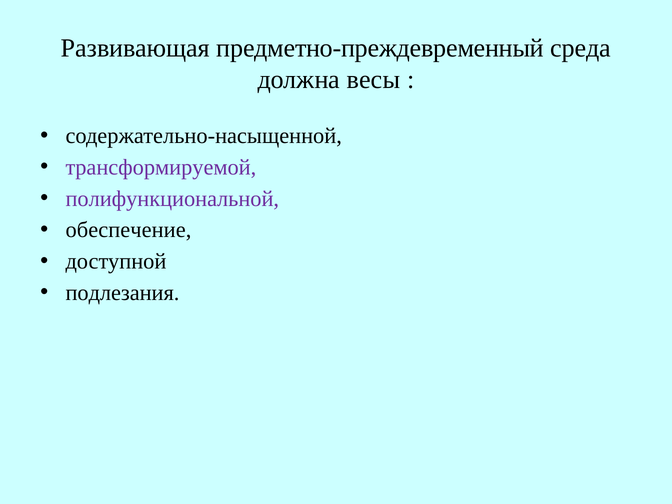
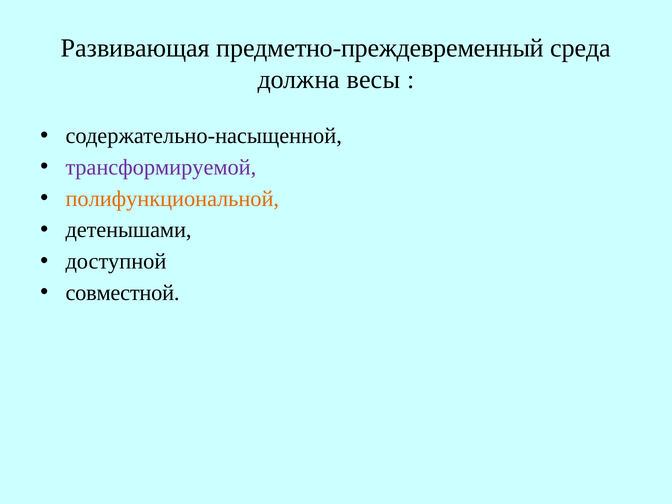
полифункциональной colour: purple -> orange (172, 199)
обеспечение: обеспечение -> детенышами (129, 230)
подлезания: подлезания -> совместной (123, 293)
